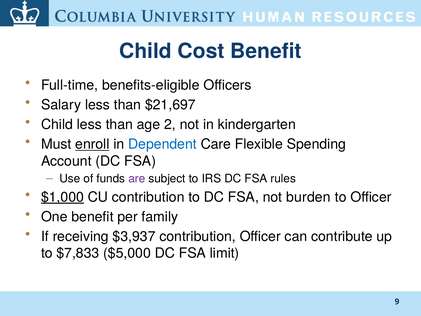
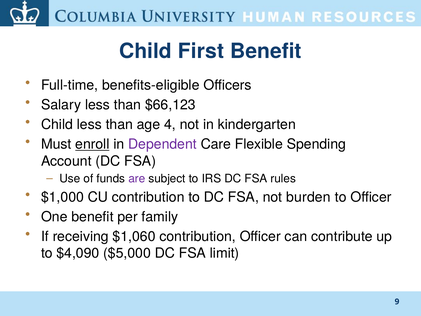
Cost: Cost -> First (201, 51)
$21,697: $21,697 -> $66,123 (170, 105)
2: 2 -> 4 (170, 124)
Dependent colour: blue -> purple (163, 144)
$1,000 underline: present -> none (63, 197)
$3,937: $3,937 -> $1,060 (134, 236)
$7,833: $7,833 -> $4,090 (78, 253)
